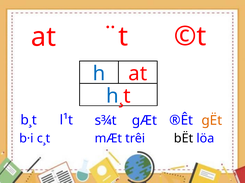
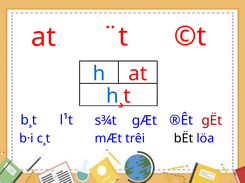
gËt colour: orange -> red (212, 121)
